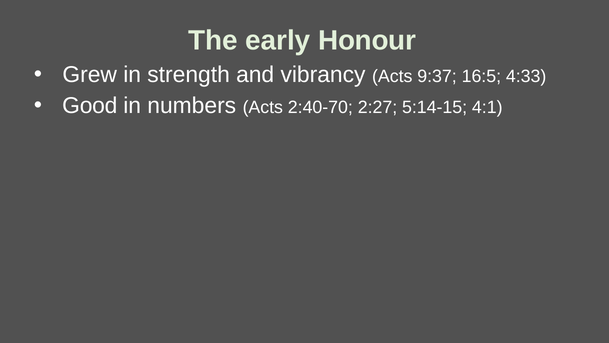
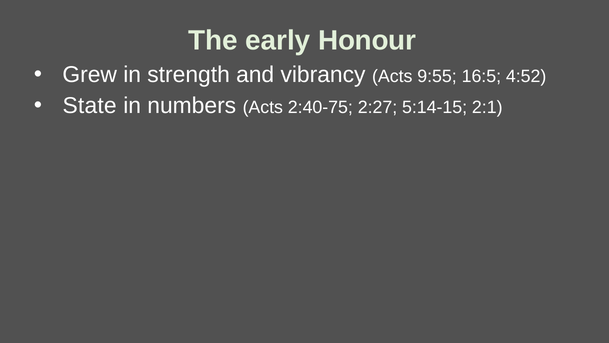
9:37: 9:37 -> 9:55 (437, 76)
4:33: 4:33 -> 4:52 (526, 76)
Good: Good -> State (90, 105)
2:40-70: 2:40-70 -> 2:40-75 (320, 107)
4:1: 4:1 -> 2:1 (487, 107)
